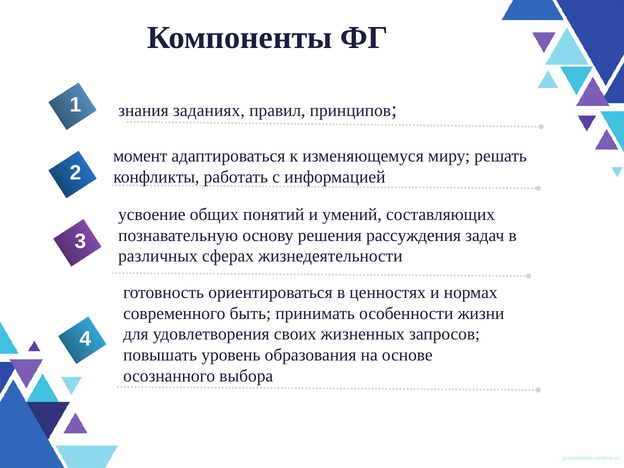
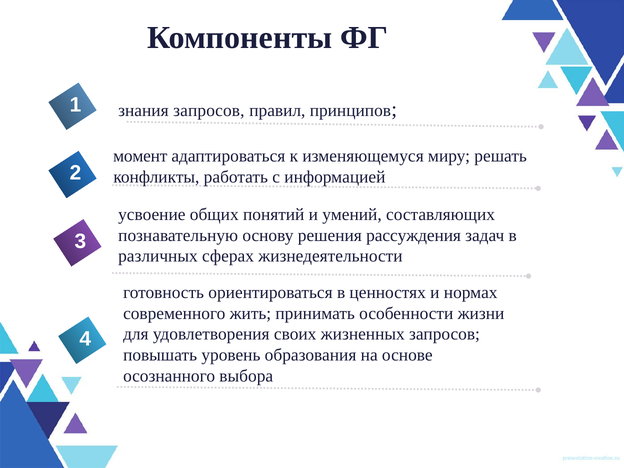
знания заданиях: заданиях -> запросов (209, 111)
быть: быть -> жить (250, 313)
